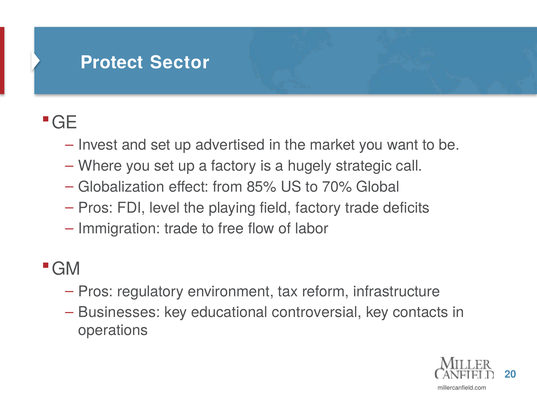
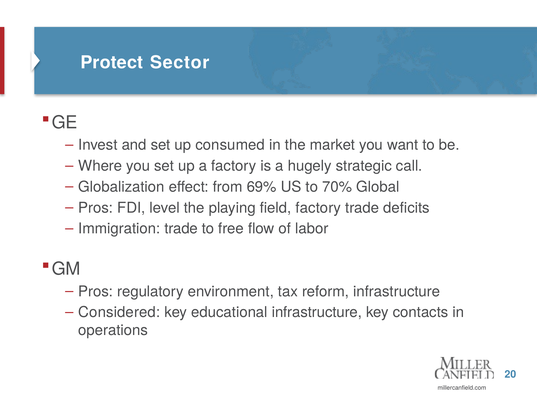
advertised: advertised -> consumed (230, 145)
85%: 85% -> 69% (262, 187)
Businesses: Businesses -> Considered (119, 312)
educational controversial: controversial -> infrastructure (317, 312)
